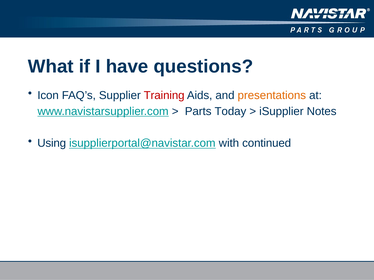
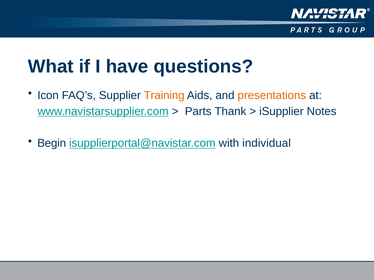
Training colour: red -> orange (164, 96)
Today: Today -> Thank (230, 111)
Using: Using -> Begin (52, 143)
continued: continued -> individual (267, 143)
